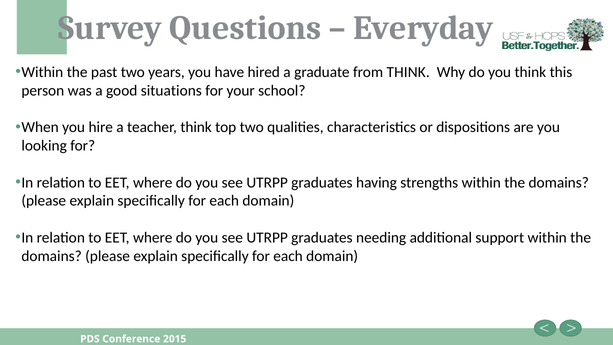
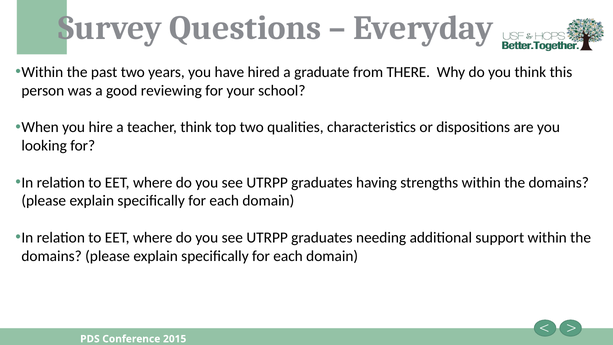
from THINK: THINK -> THERE (408, 72)
situations: situations -> reviewing (171, 90)
